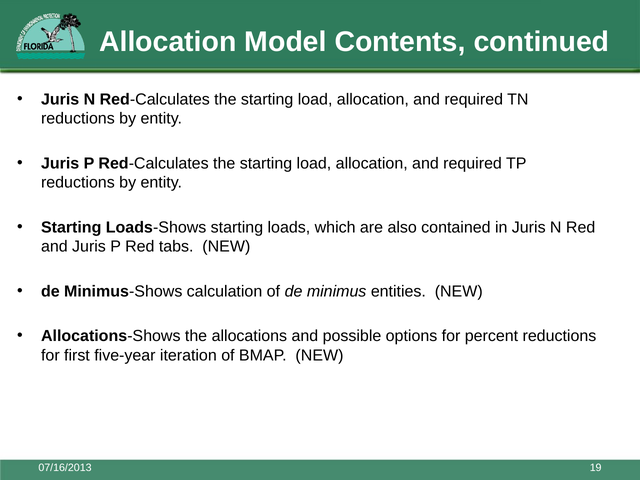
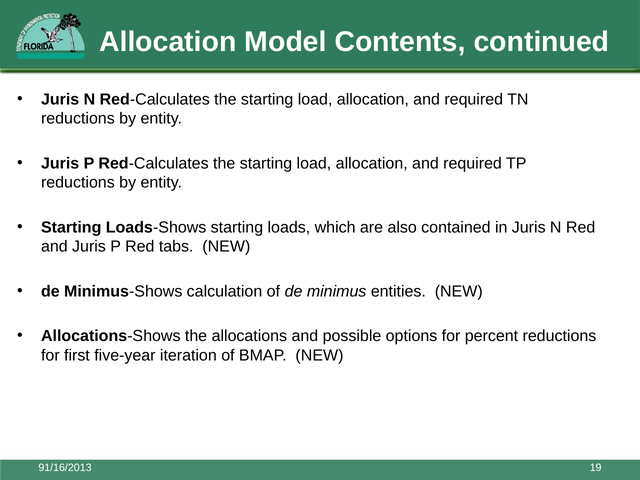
07/16/2013: 07/16/2013 -> 91/16/2013 (65, 468)
